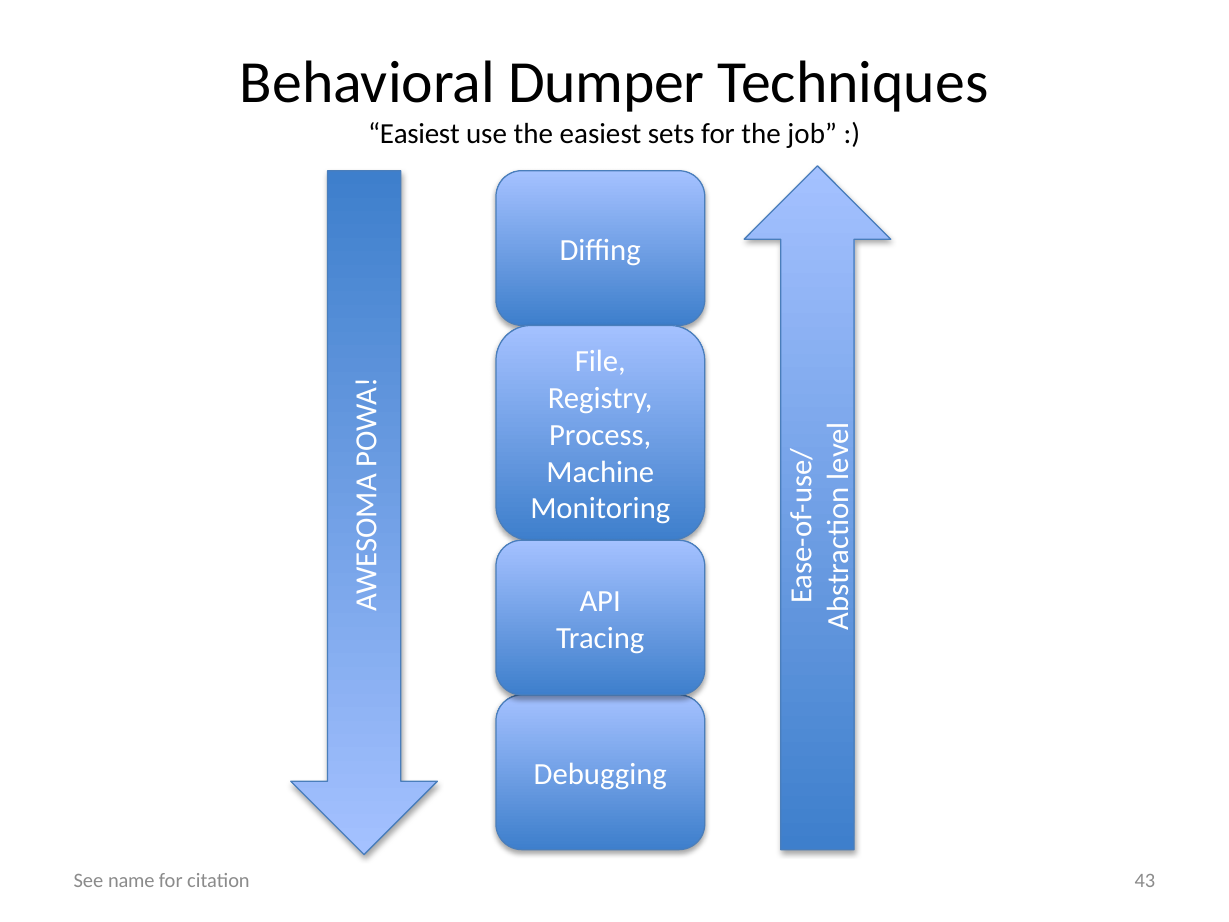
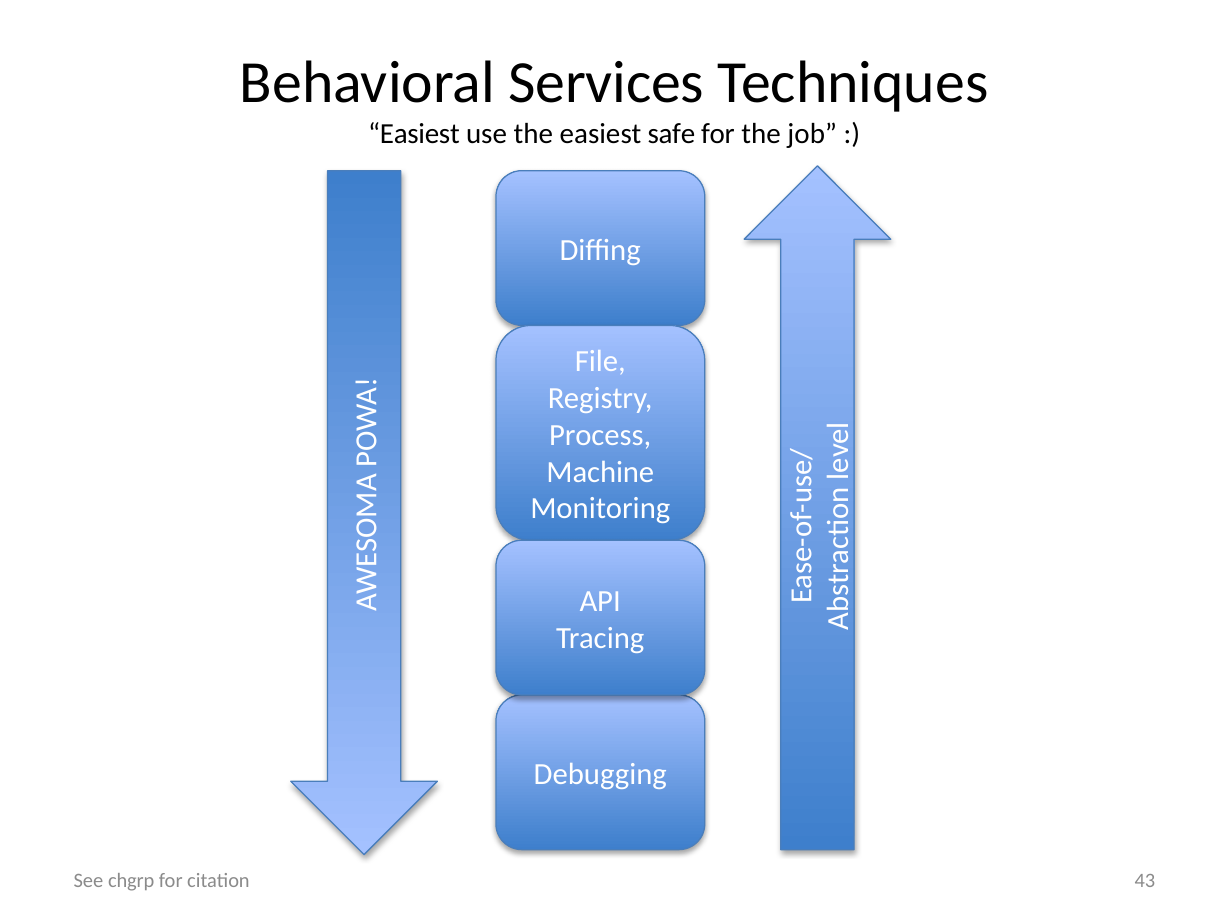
Dumper: Dumper -> Services (606, 83)
sets: sets -> safe (671, 134)
name: name -> chgrp (131, 880)
